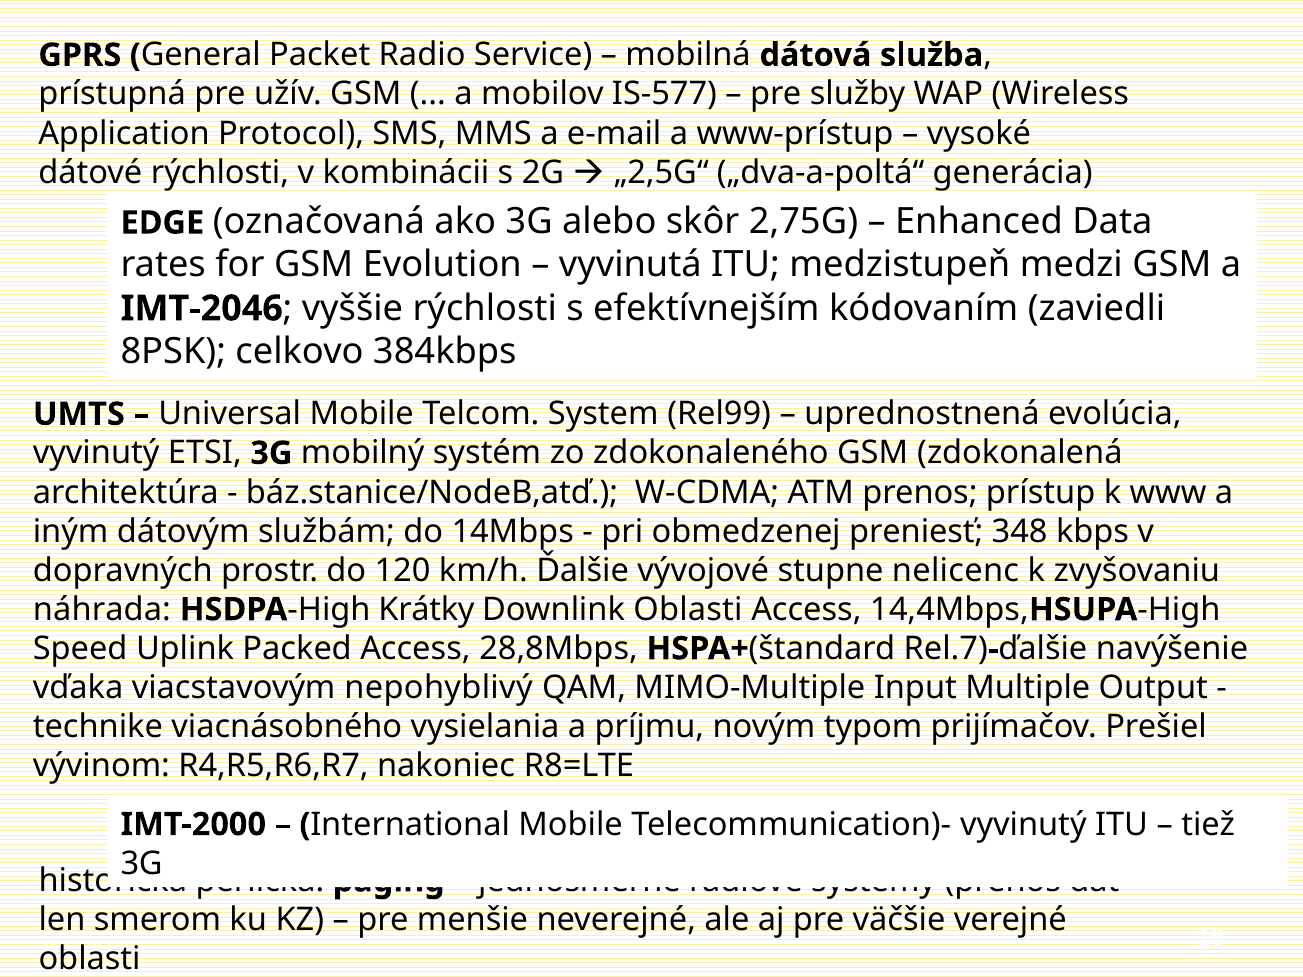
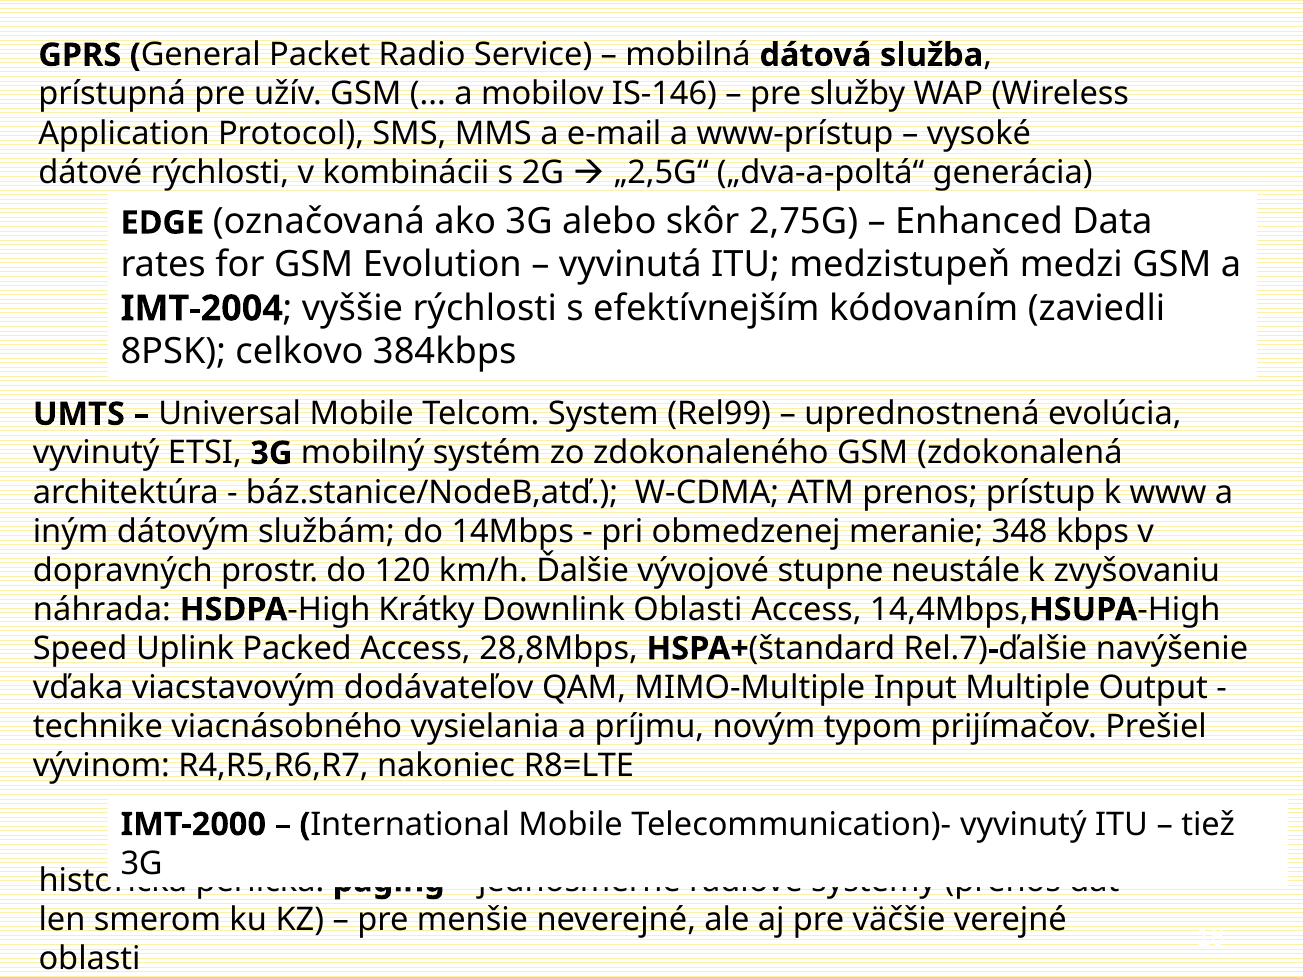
IS-577: IS-577 -> IS-146 (664, 94)
IMT-2046: IMT-2046 -> IMT-2004 (202, 309)
preniesť: preniesť -> meranie (916, 531)
nelicenc: nelicenc -> neustále (956, 571)
nepohyblivý: nepohyblivý -> dodávateľov (439, 688)
